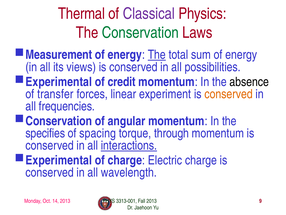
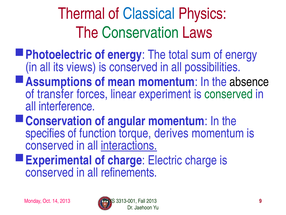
Classical colour: purple -> blue (149, 14)
Measurement: Measurement -> Photoelectric (59, 55)
The underline: present -> none (157, 55)
Experimental: Experimental -> Assumptions (59, 82)
credit: credit -> mean (122, 82)
conserved colour: orange -> green (229, 94)
frequencies: frequencies -> interference (67, 106)
spacing: spacing -> function (98, 133)
through: through -> derives (171, 133)
wavelength: wavelength -> refinements (129, 172)
